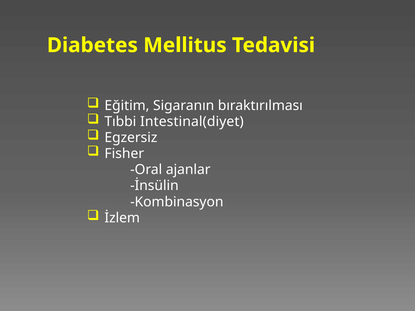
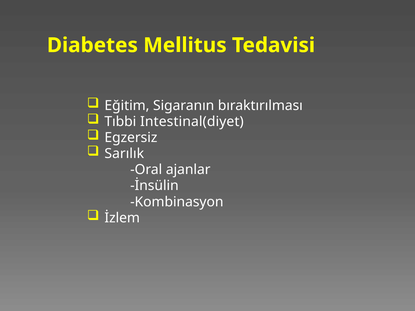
Fisher: Fisher -> Sarılık (124, 154)
